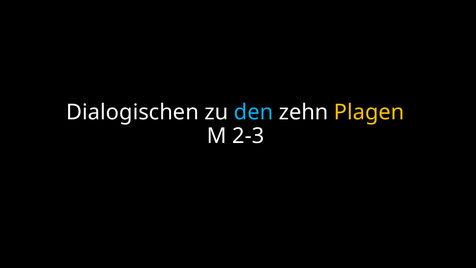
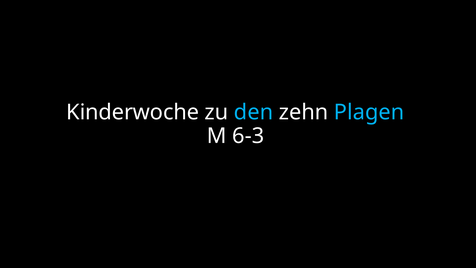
Dialogischen: Dialogischen -> Kinderwoche (133, 112)
Plagen colour: yellow -> light blue (369, 112)
2-3: 2-3 -> 6-3 (248, 136)
